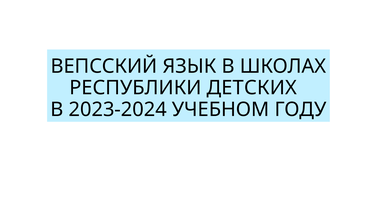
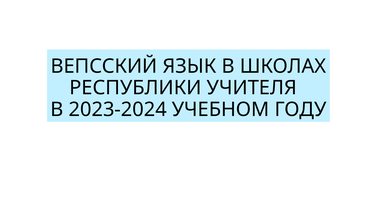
ДЕТСКИХ: ДЕТСКИХ -> УЧИТЕЛЯ (252, 88)
